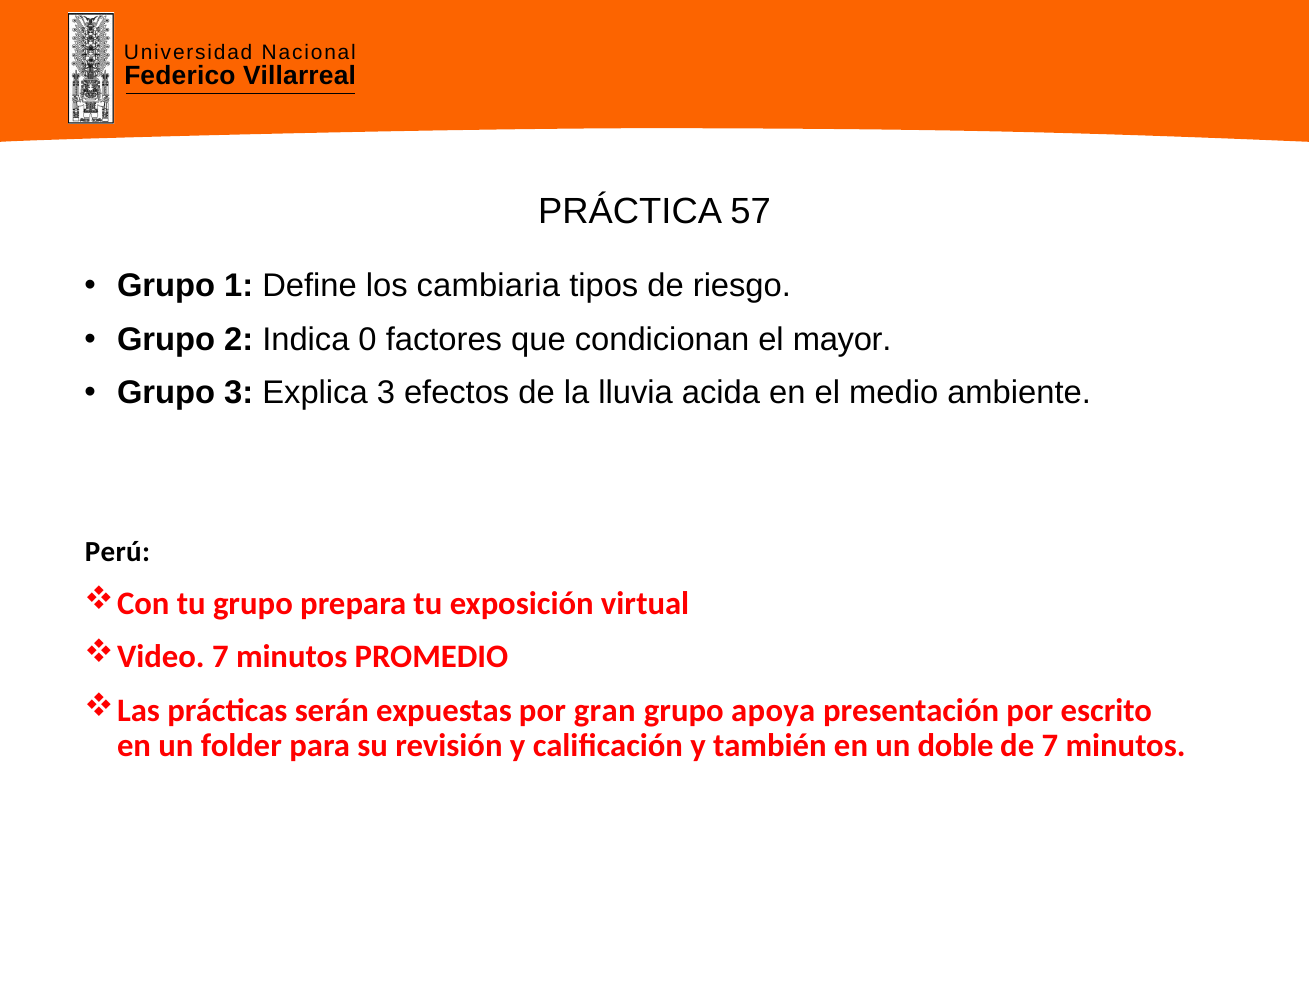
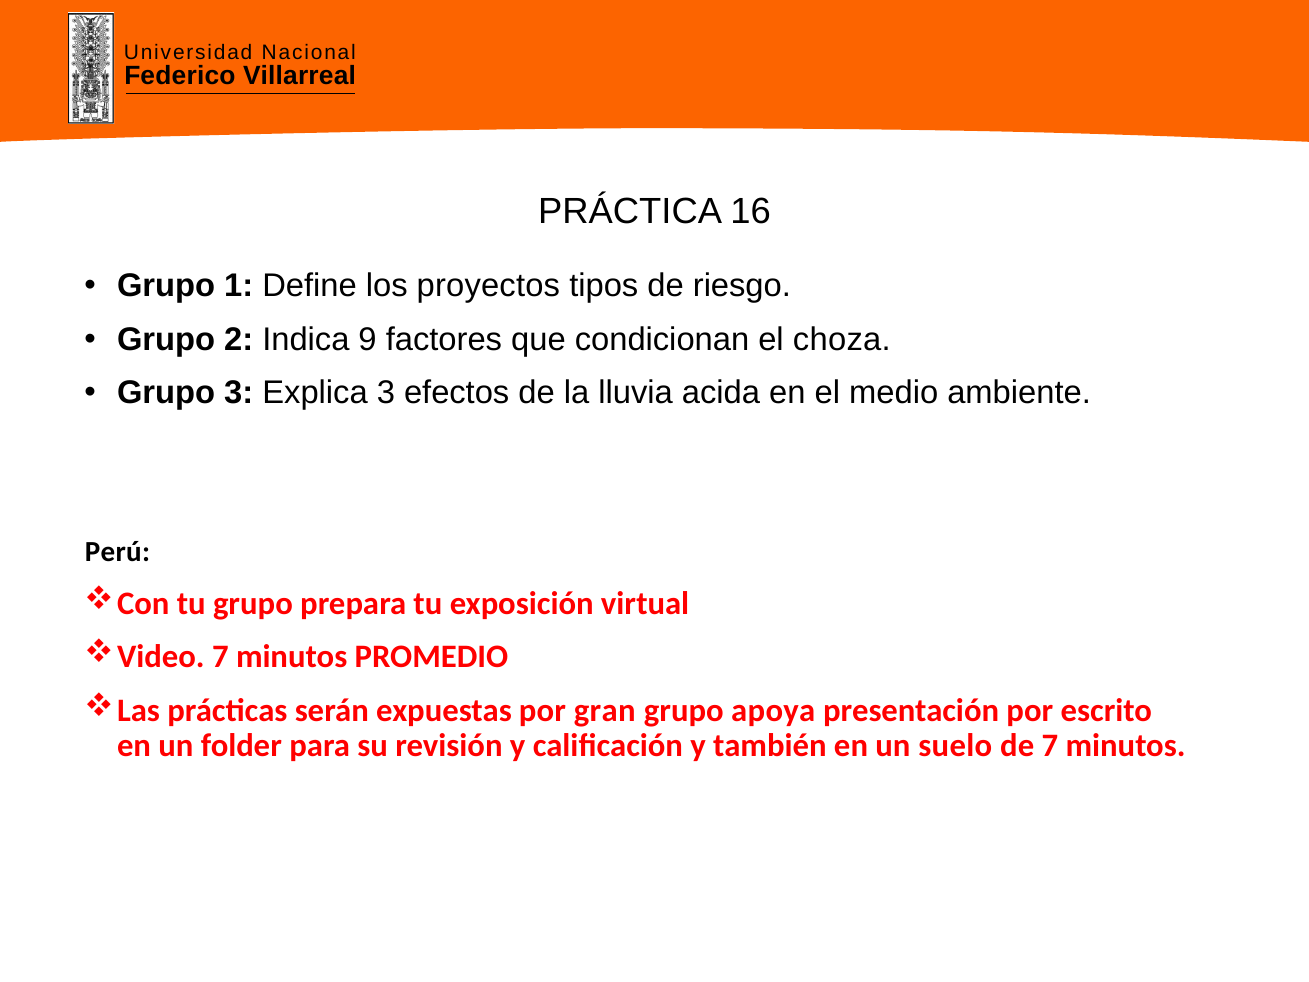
57: 57 -> 16 (751, 212)
cambiaria: cambiaria -> proyectos (488, 286)
0: 0 -> 9 (368, 339)
mayor: mayor -> choza (842, 339)
doble: doble -> suelo (955, 746)
